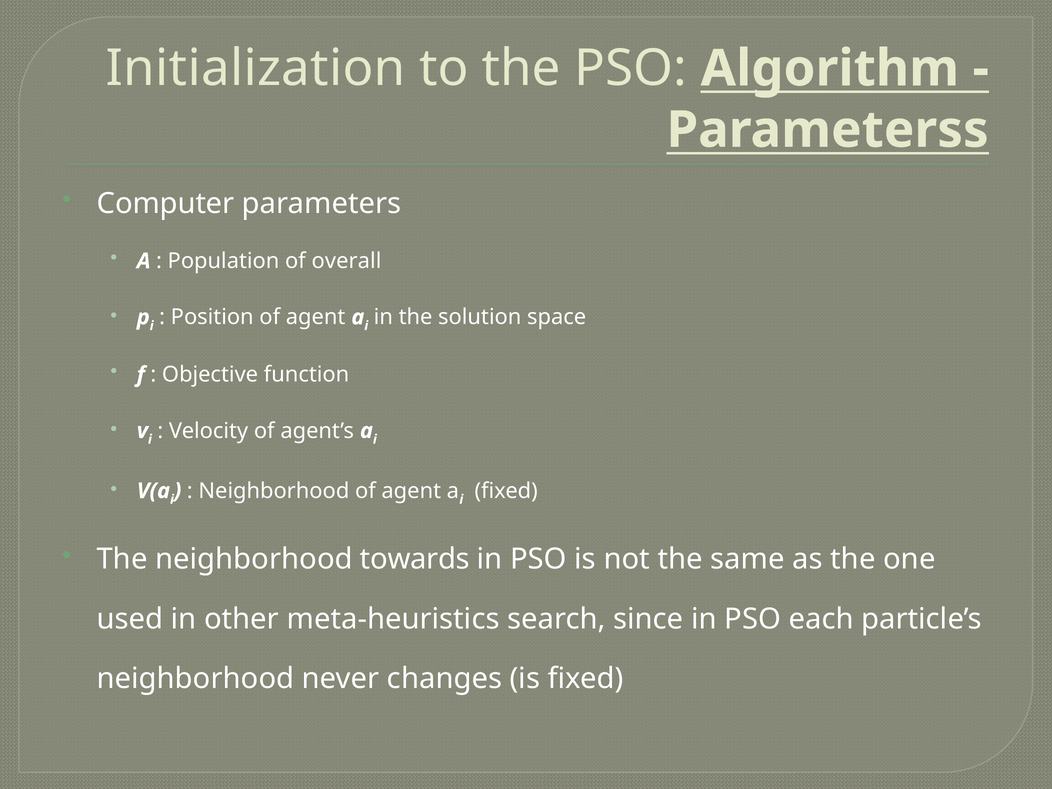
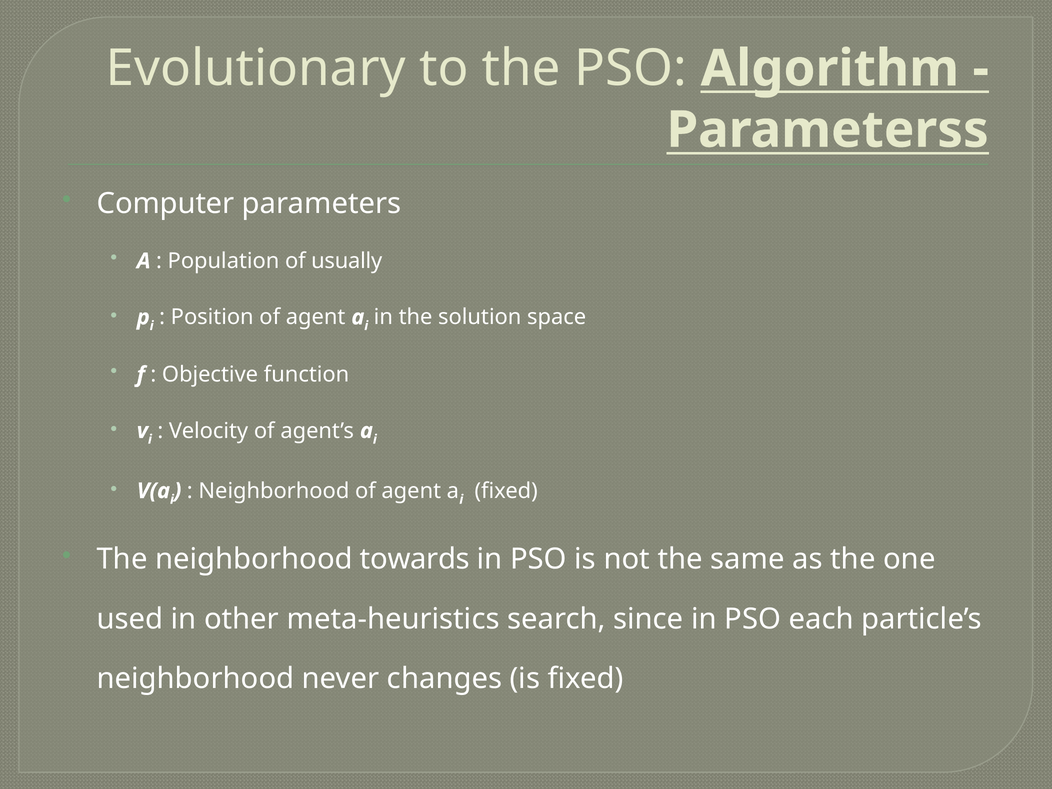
Initialization: Initialization -> Evolutionary (256, 69)
overall: overall -> usually (347, 261)
